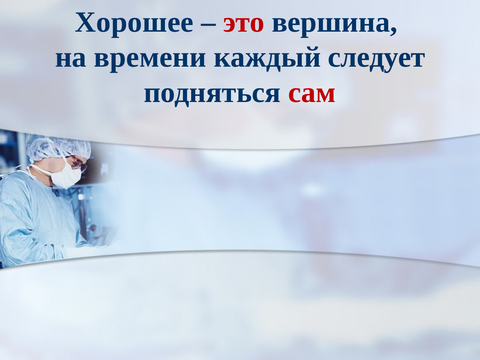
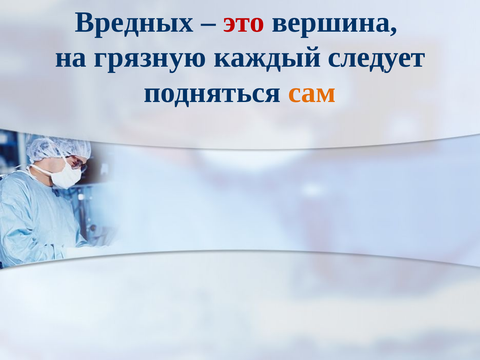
Хорошее: Хорошее -> Вредных (134, 22)
времени: времени -> грязную (150, 57)
сам colour: red -> orange (312, 92)
